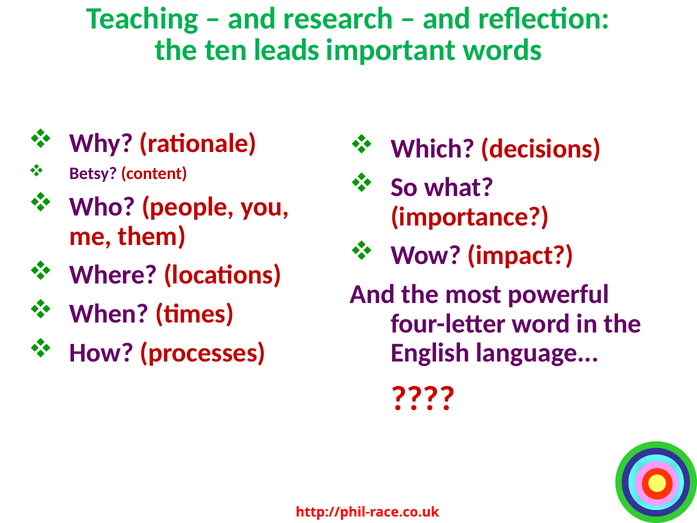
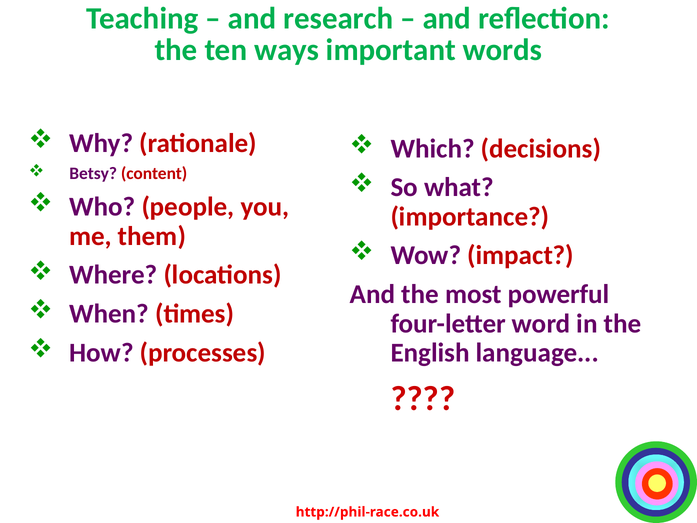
leads: leads -> ways (287, 50)
